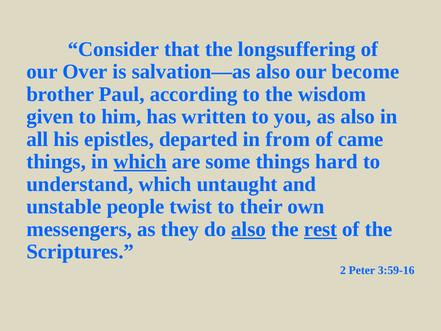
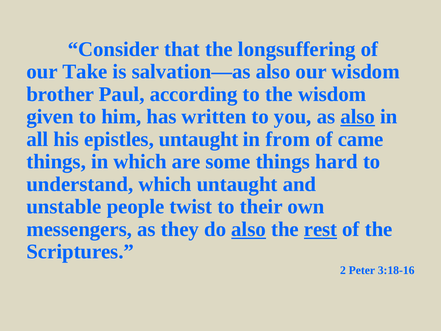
Over: Over -> Take (85, 72)
our become: become -> wisdom (366, 72)
also underline: none -> present (358, 117)
epistles departed: departed -> untaught (199, 139)
which underline: present -> none (140, 162)
3:59-16: 3:59-16 -> 3:18-16 (396, 270)
